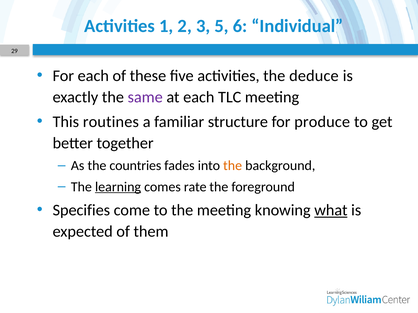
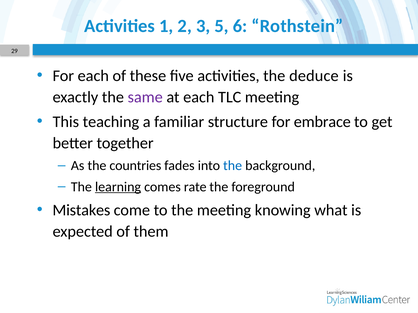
Individual: Individual -> Rothstein (297, 26)
routines: routines -> teaching (111, 122)
produce: produce -> embrace (322, 122)
the colour: orange -> blue (233, 166)
Specifies: Specifies -> Mistakes (81, 211)
what underline: present -> none (331, 211)
